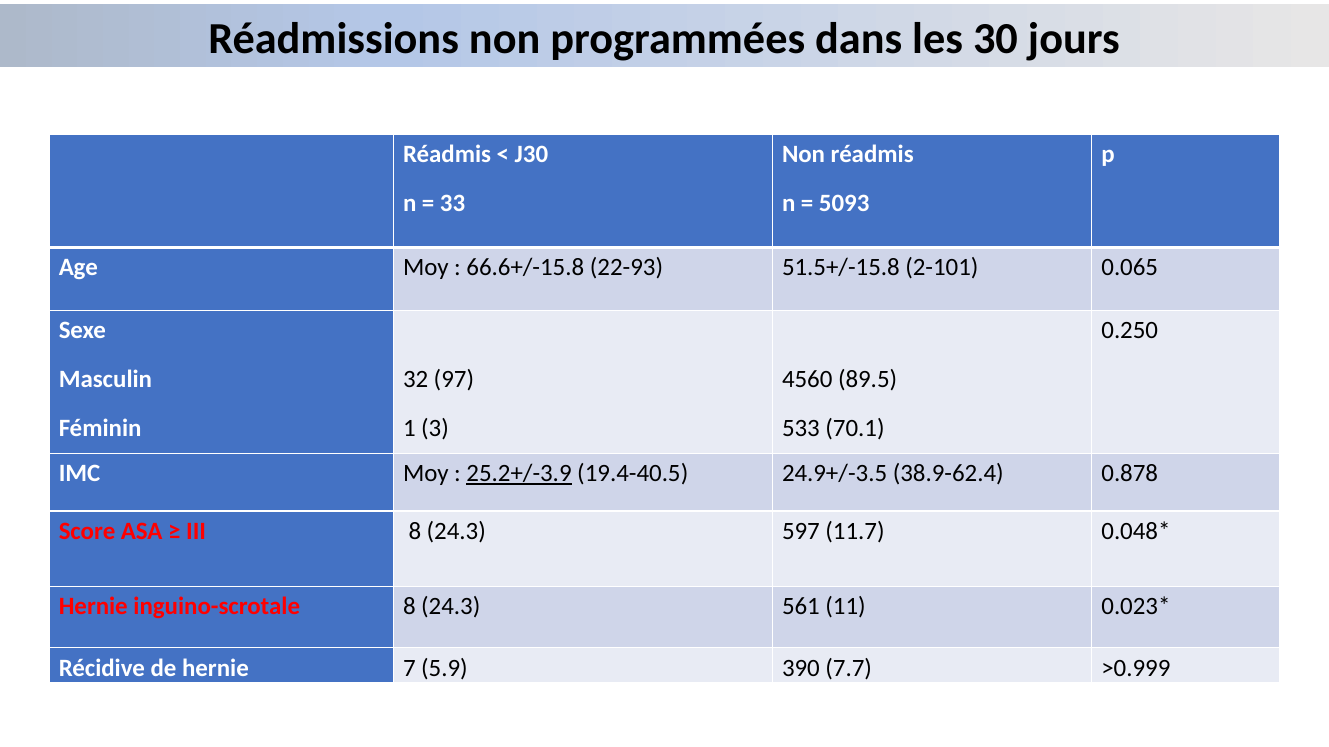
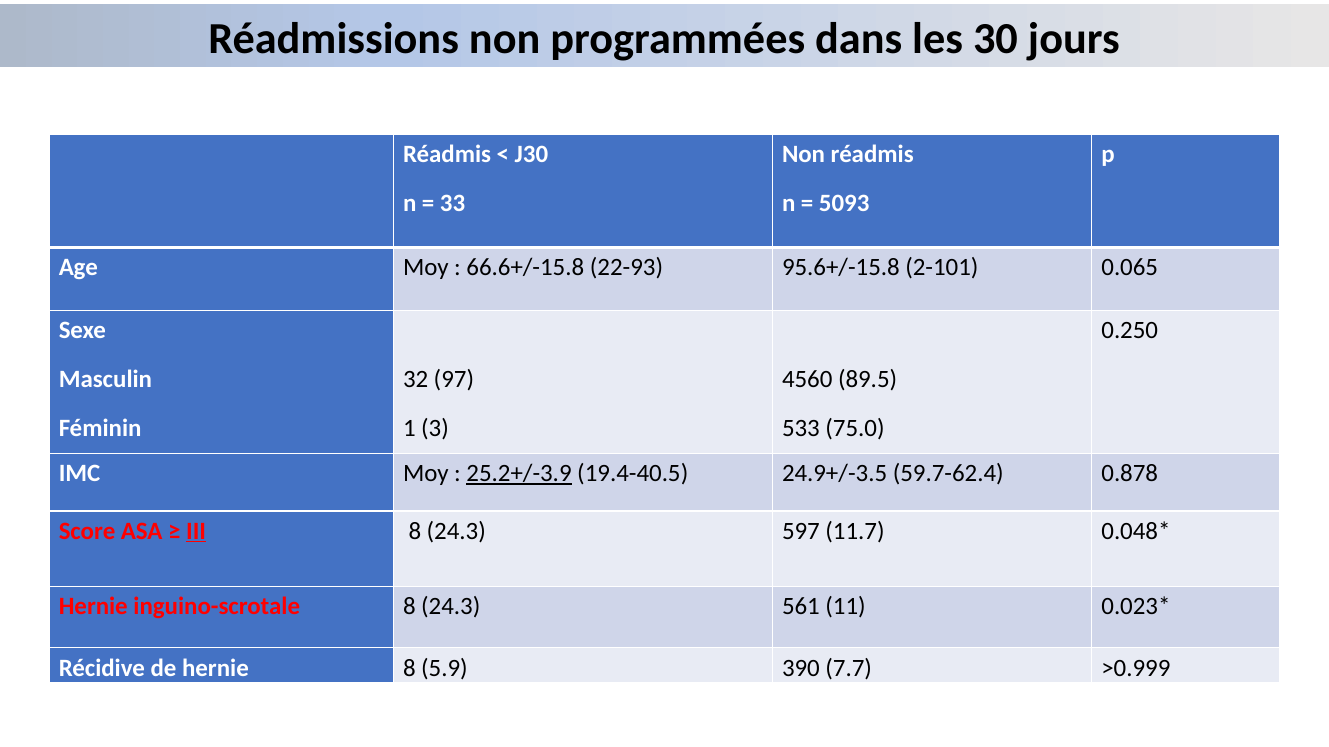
51.5+/-15.8: 51.5+/-15.8 -> 95.6+/-15.8 (841, 268)
70.1: 70.1 -> 75.0 (855, 428)
38.9-62.4: 38.9-62.4 -> 59.7-62.4 (948, 474)
III underline: none -> present (196, 531)
hernie 7: 7 -> 8 (409, 668)
